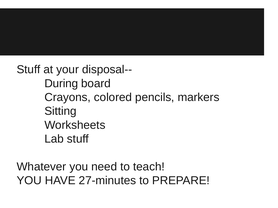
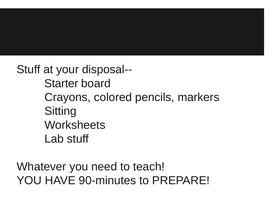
During: During -> Starter (61, 84)
27-minutes: 27-minutes -> 90-minutes (107, 181)
